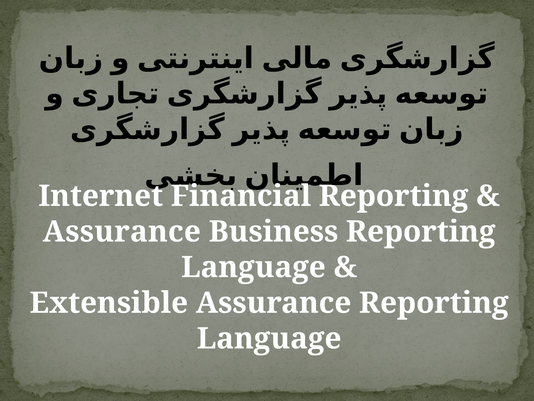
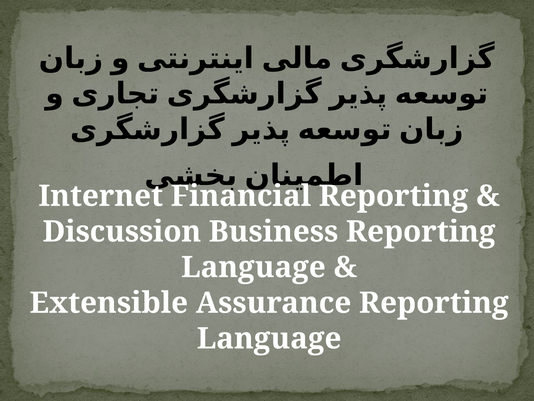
Assurance: Assurance -> Discussion (122, 231)
